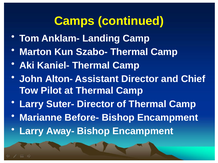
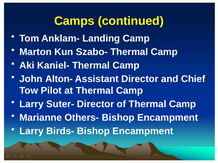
Before-: Before- -> Others- (82, 118)
Away-: Away- -> Birds- (60, 131)
